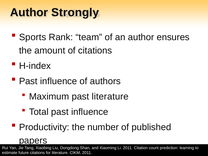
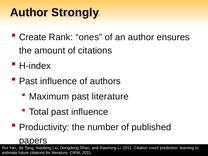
Sports: Sports -> Create (33, 37)
team: team -> ones (89, 37)
